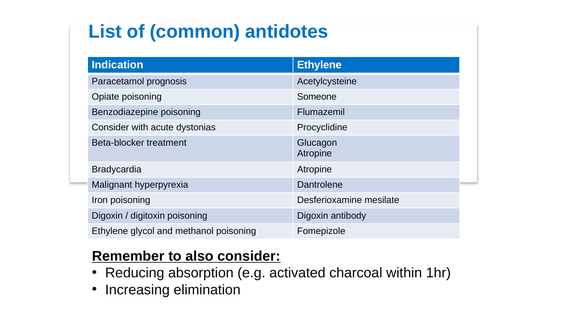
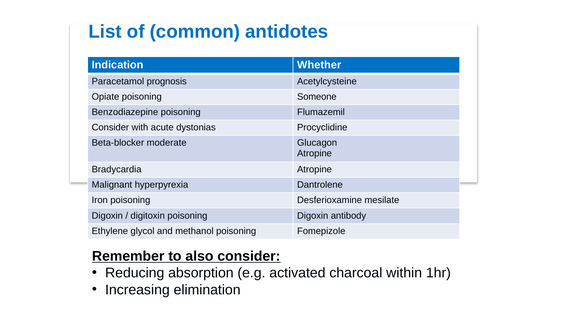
Indication Ethylene: Ethylene -> Whether (319, 65)
treatment: treatment -> moderate (167, 143)
